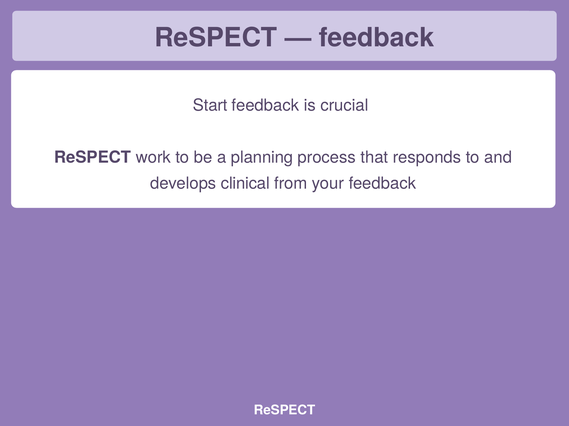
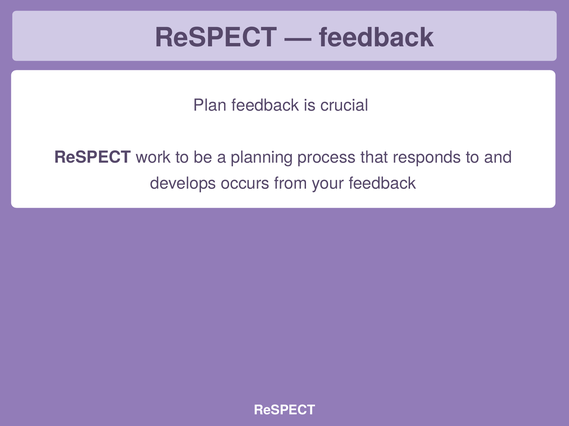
Start: Start -> Plan (210, 106)
clinical: clinical -> occurs (245, 184)
